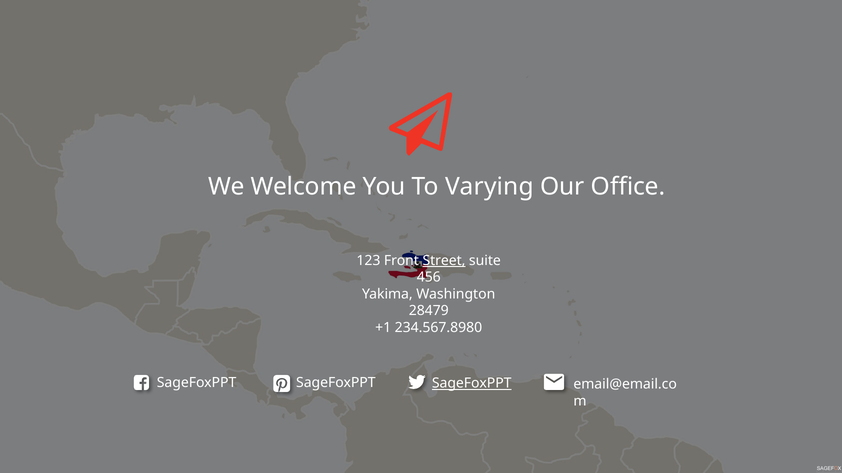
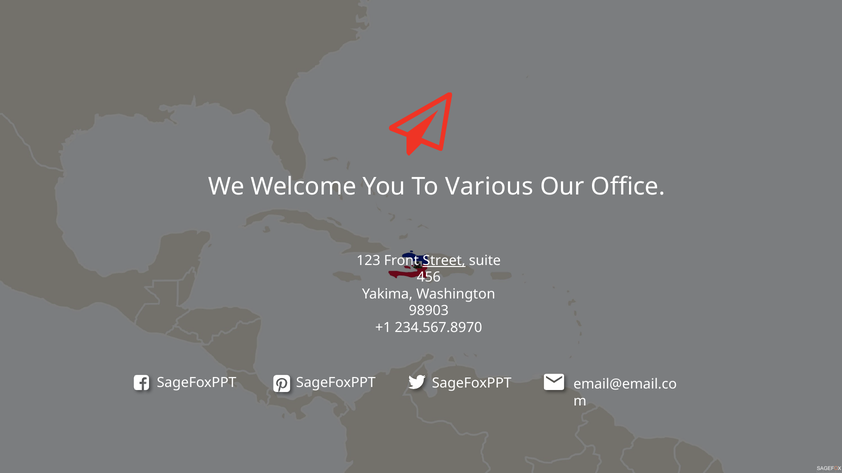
Varying: Varying -> Various (489, 187)
28479: 28479 -> 98903 (429, 311)
234.567.8980: 234.567.8980 -> 234.567.8970 (438, 328)
SageFoxPPT underline: present -> none (472, 384)
